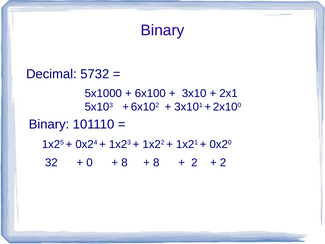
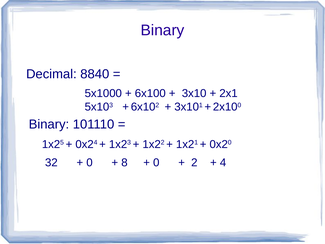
5732: 5732 -> 8840 (95, 74)
8: 8 -> 0 (156, 163)
2: 2 -> 4 (223, 163)
